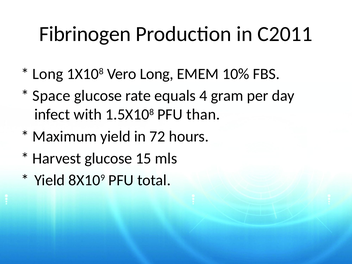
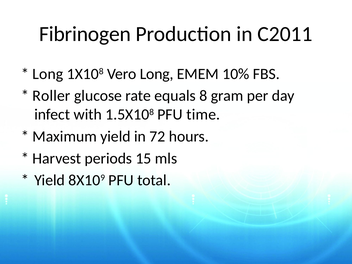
Space: Space -> Roller (51, 96)
4: 4 -> 8 (203, 96)
than: than -> time (203, 115)
Harvest glucose: glucose -> periods (108, 158)
